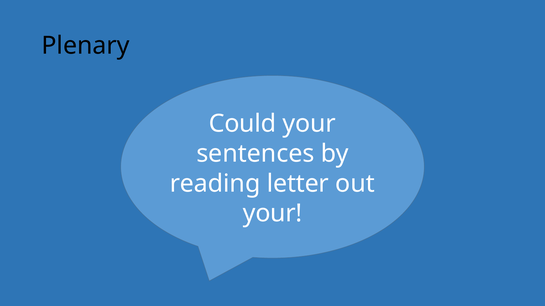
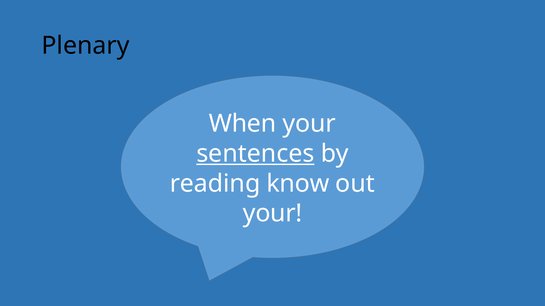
Could: Could -> When (242, 124)
sentences underline: none -> present (255, 154)
letter: letter -> know (298, 184)
